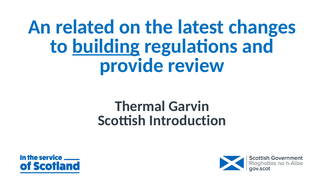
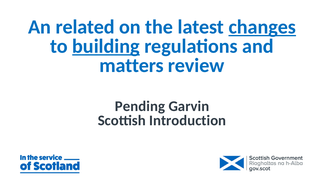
changes underline: none -> present (262, 27)
provide: provide -> matters (132, 66)
Thermal: Thermal -> Pending (140, 106)
